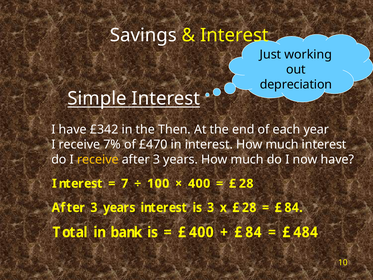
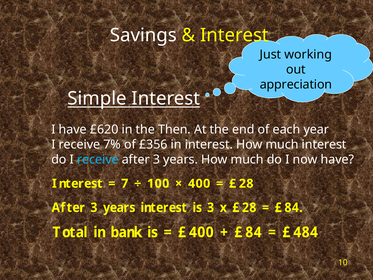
depreciation: depreciation -> appreciation (296, 84)
£342: £342 -> £620 (104, 129)
£470: £470 -> £356 (153, 144)
receive colour: yellow -> light blue (98, 159)
